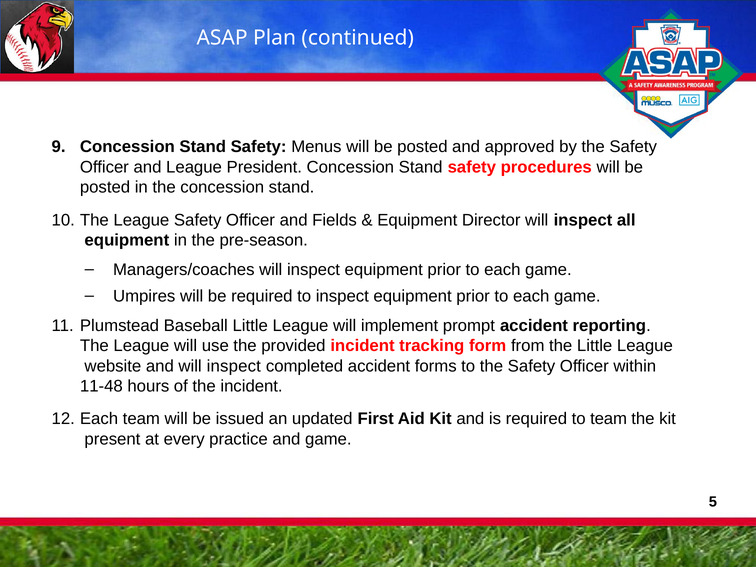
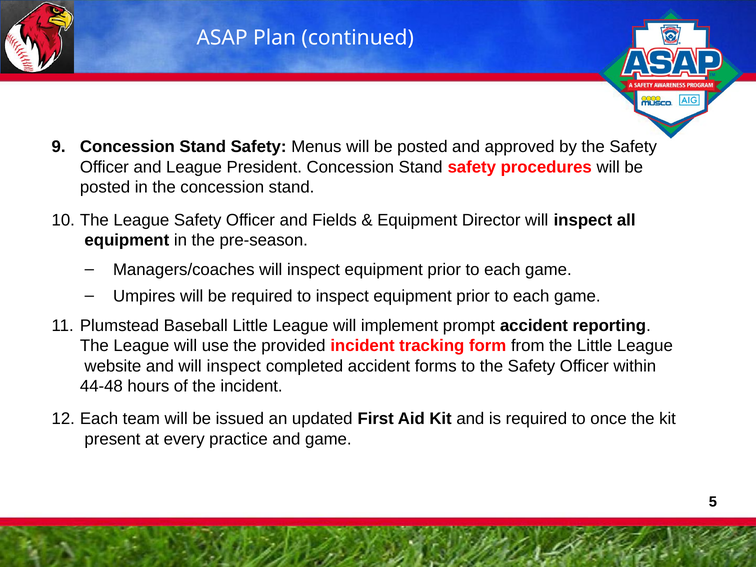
11-48: 11-48 -> 44-48 (101, 386)
to team: team -> once (609, 419)
